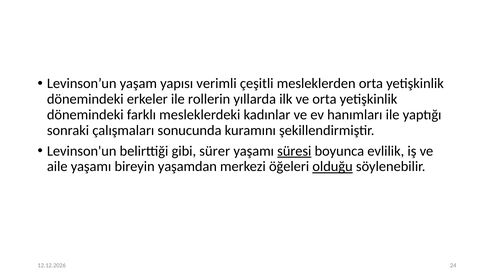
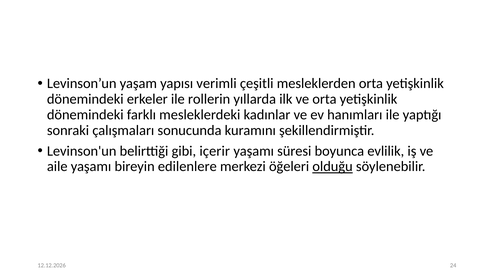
sürer: sürer -> içerir (215, 151)
süresi underline: present -> none (294, 151)
yaşamdan: yaşamdan -> edilenlere (187, 166)
